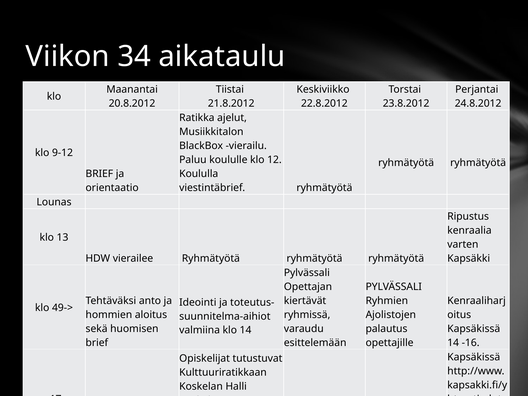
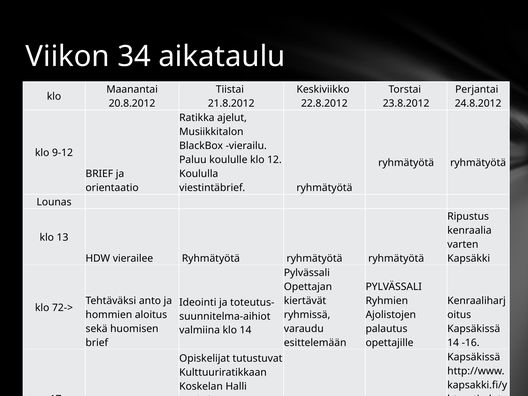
49->: 49-> -> 72-> (62, 308)
